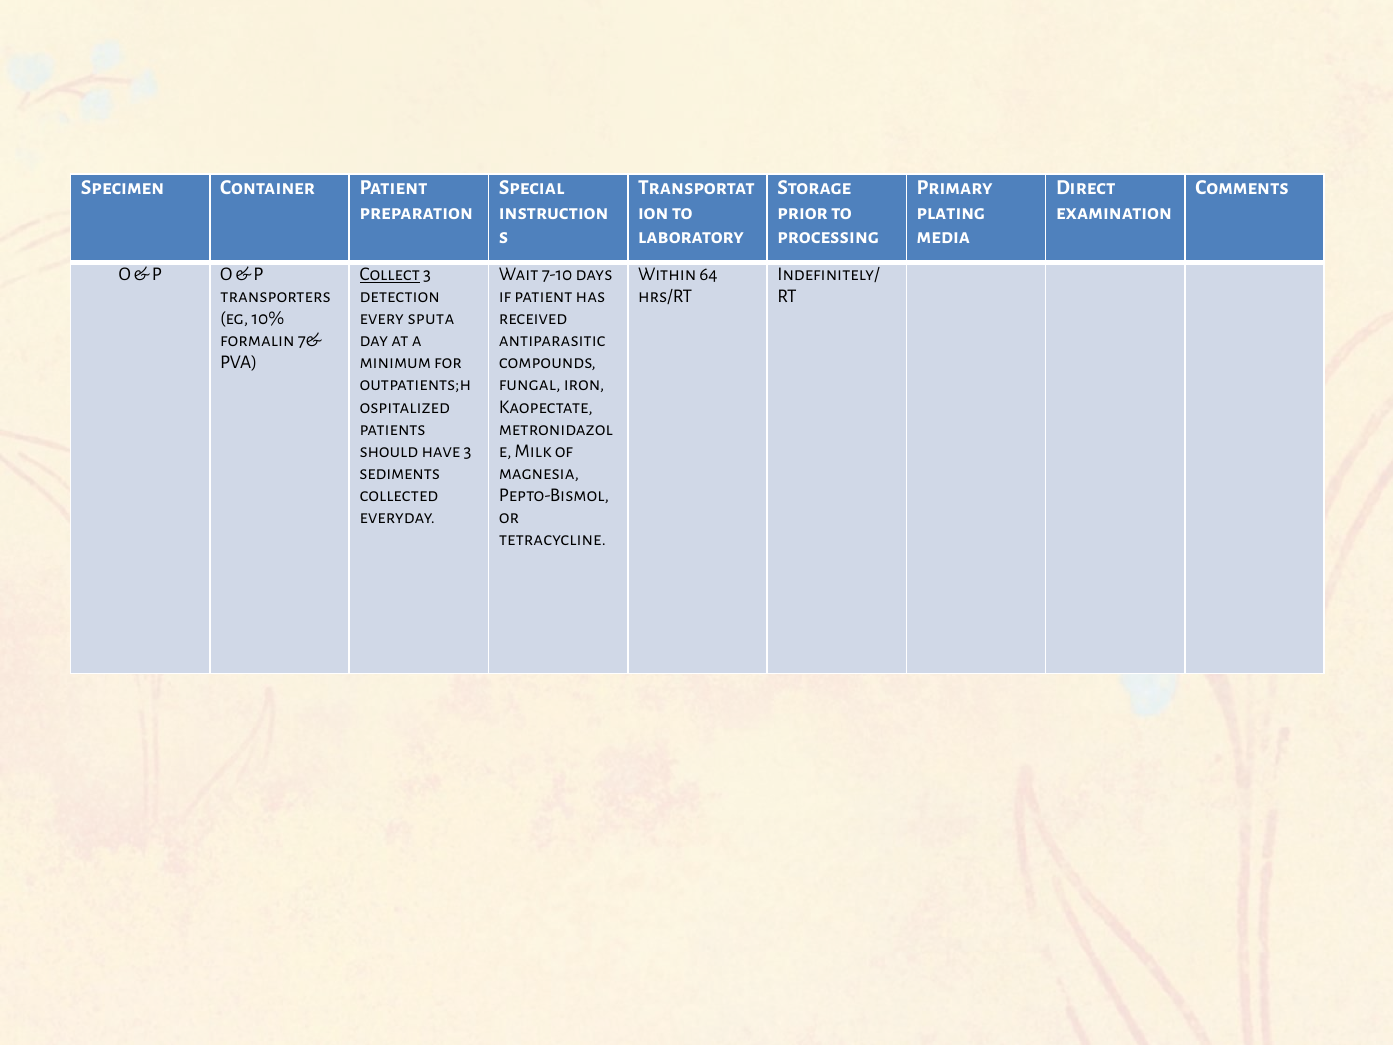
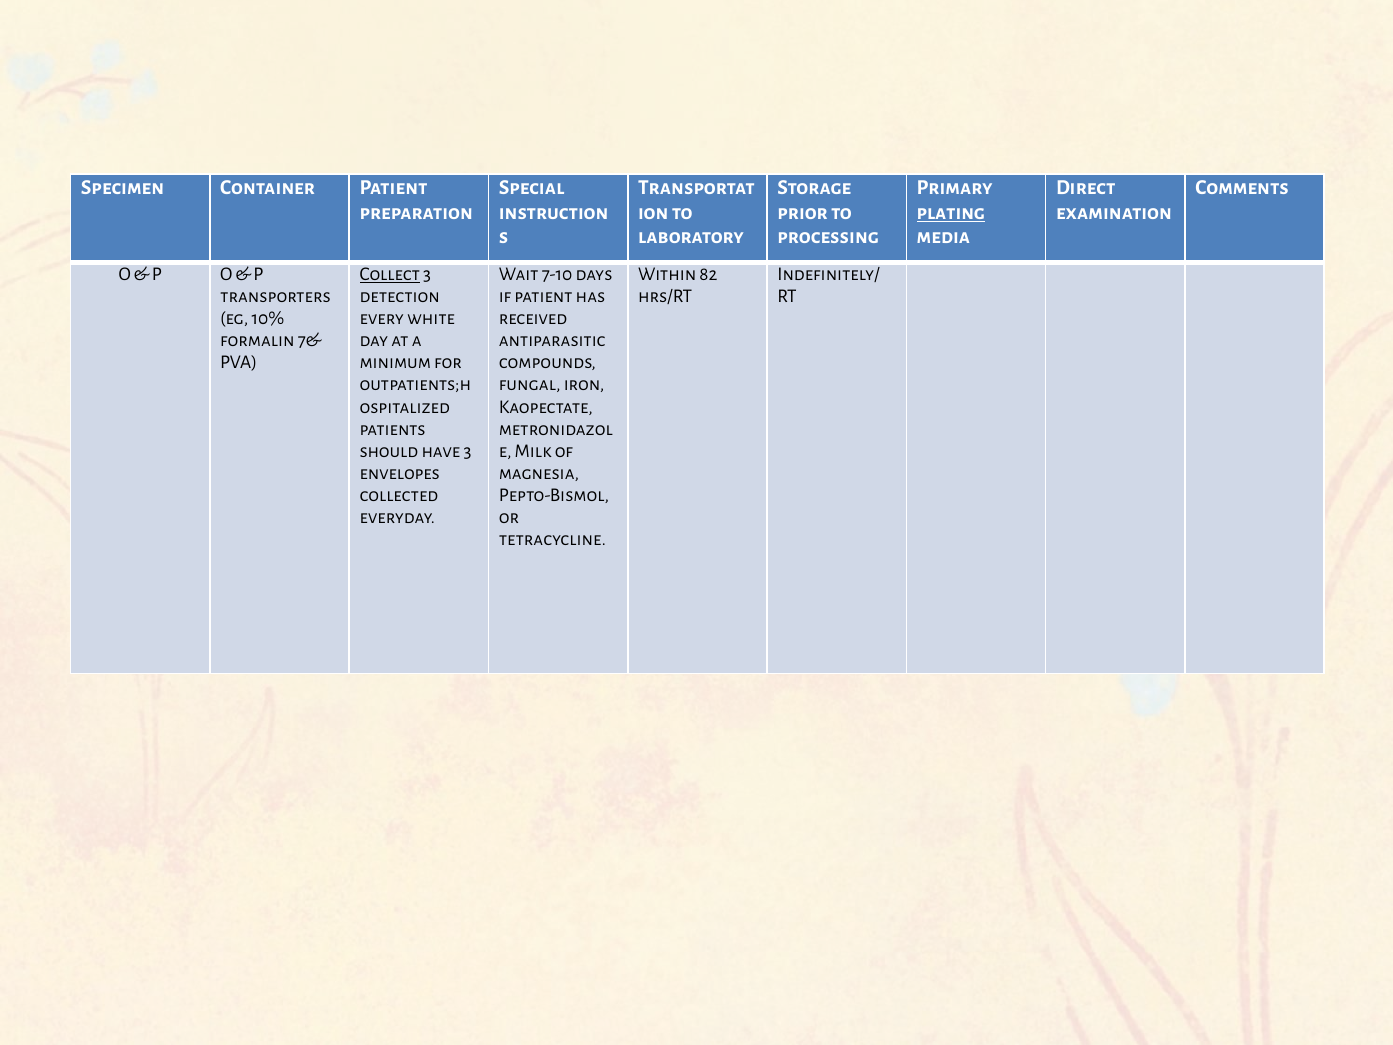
plating underline: none -> present (951, 212)
64: 64 -> 82 (708, 274)
sputa: sputa -> white (431, 318)
sediments: sediments -> envelopes (400, 473)
